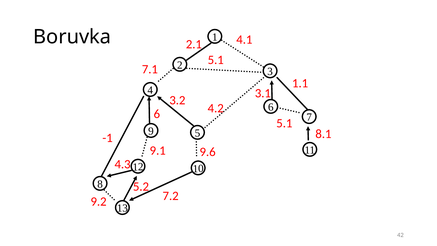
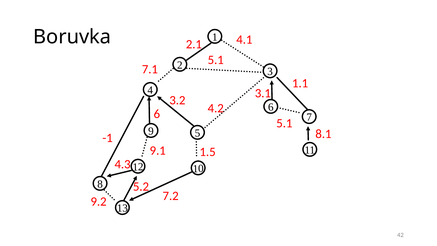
9.6: 9.6 -> 1.5 (208, 152)
